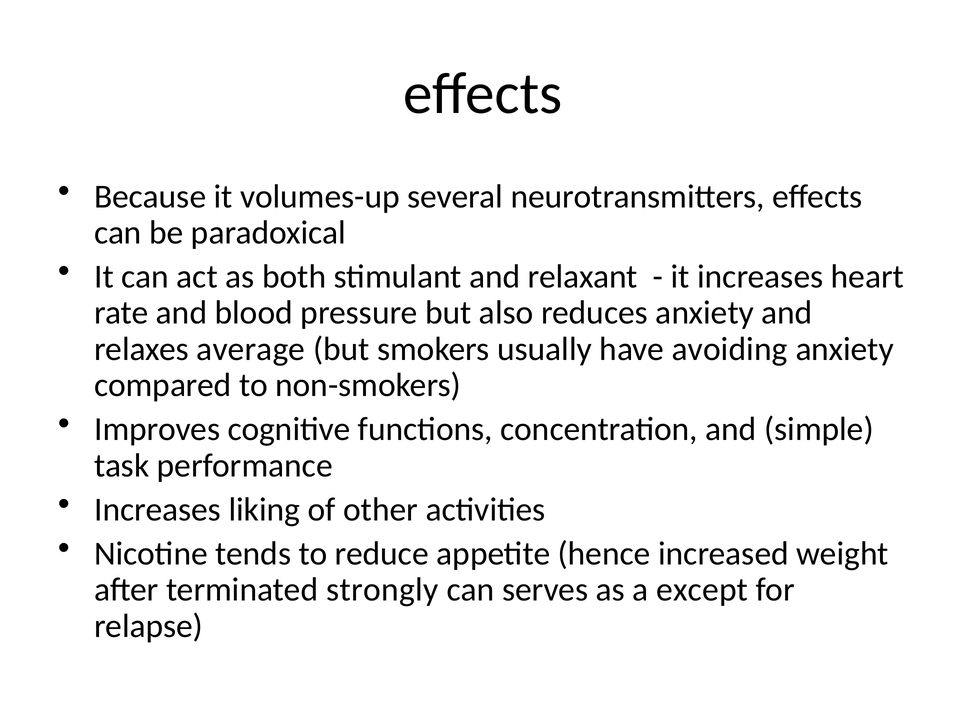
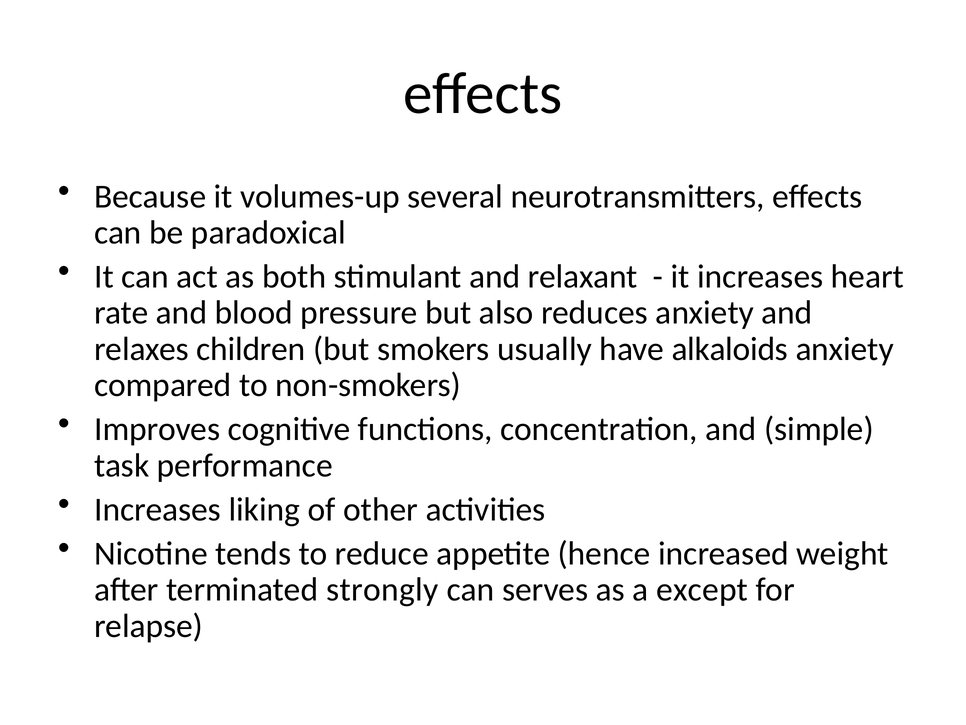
average: average -> children (251, 349)
avoiding: avoiding -> alkaloids (730, 349)
